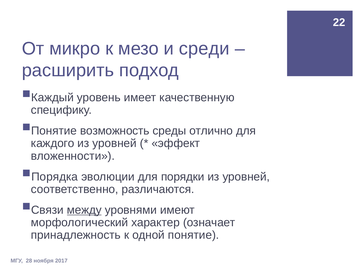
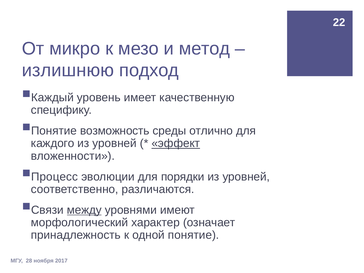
среди: среди -> метод (204, 49)
расширить: расширить -> излишнюю (68, 70)
эффект underline: none -> present (176, 143)
Порядка: Порядка -> Процесс (55, 177)
